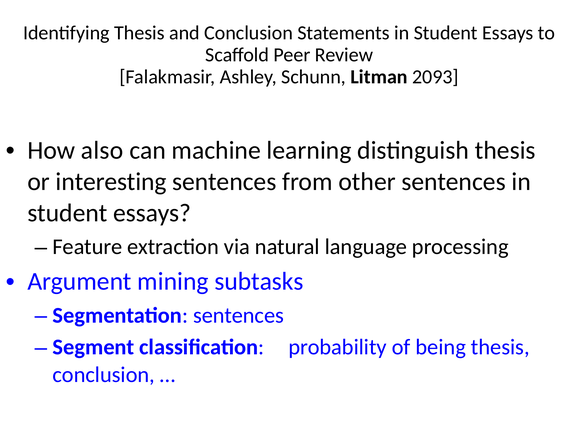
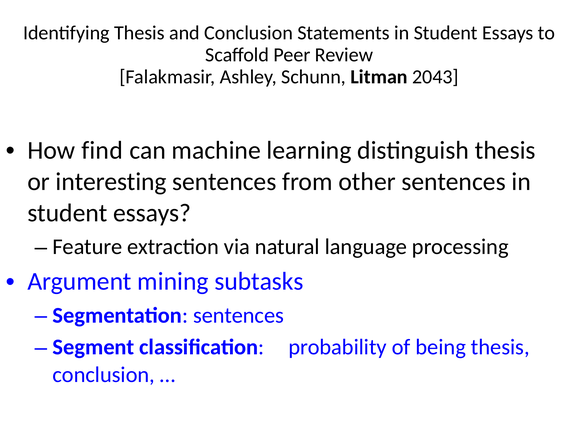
2093: 2093 -> 2043 (435, 77)
also: also -> find (102, 150)
